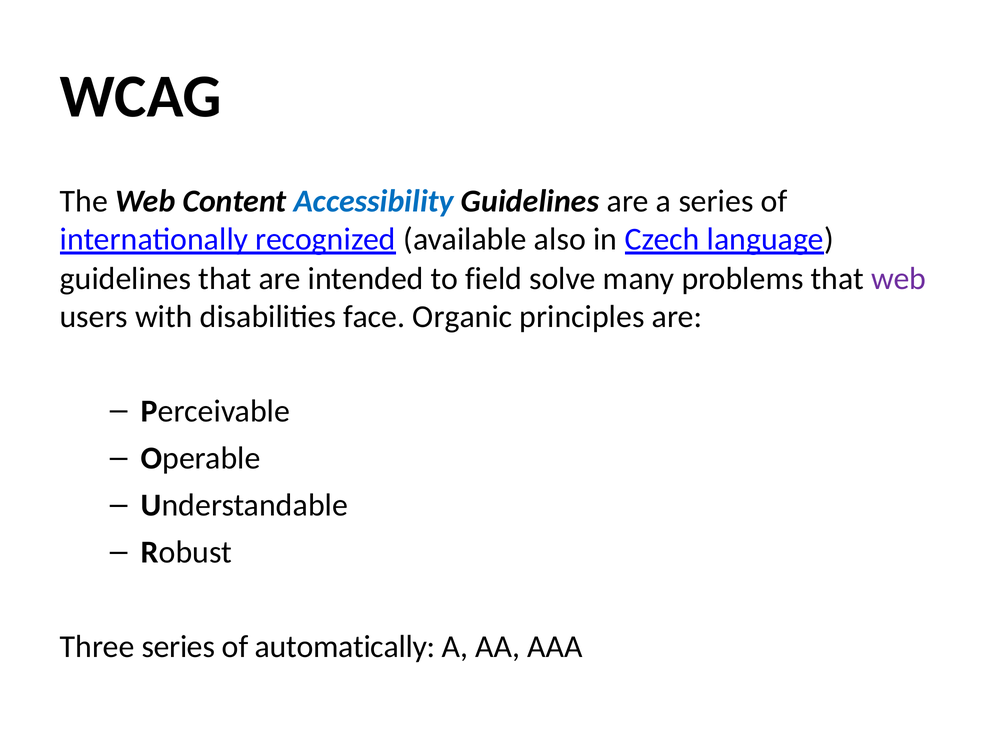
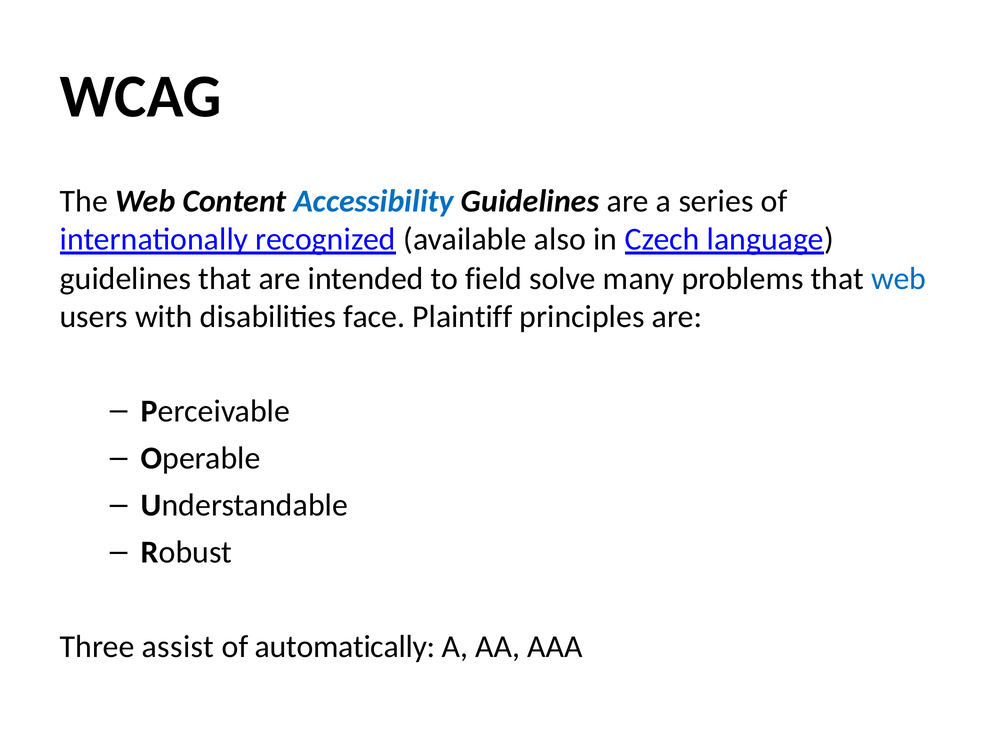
web colour: purple -> blue (899, 278)
Organic: Organic -> Plaintiff (462, 317)
Three series: series -> assist (178, 646)
